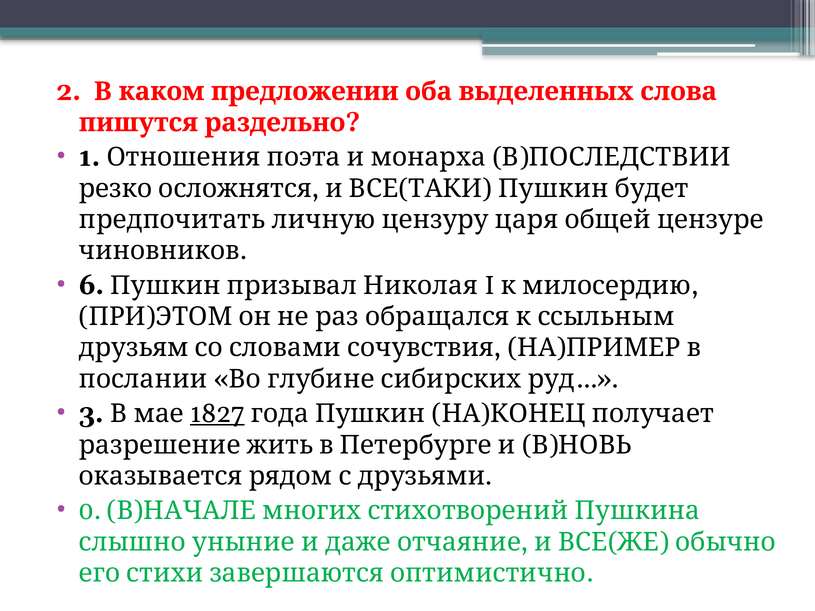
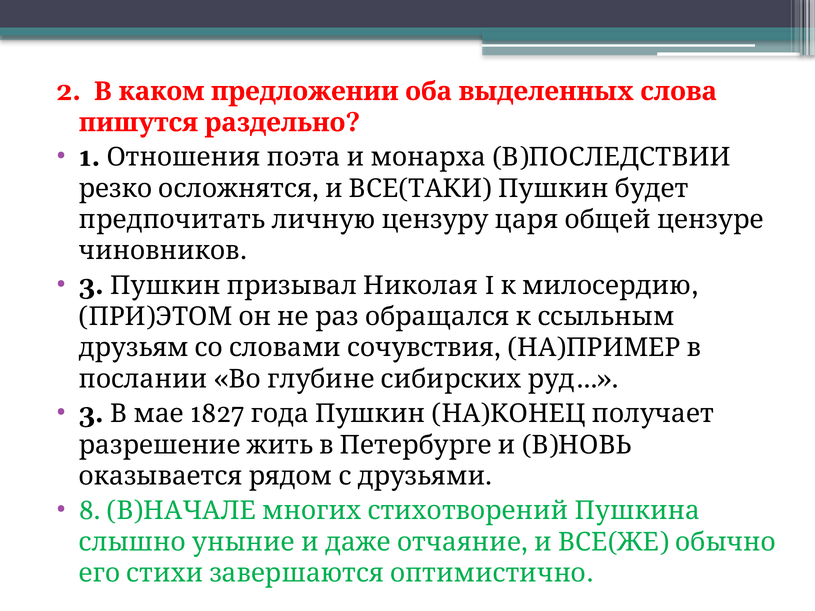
6: 6 -> 3 (91, 286)
1827 underline: present -> none (217, 414)
0: 0 -> 8 (90, 511)
